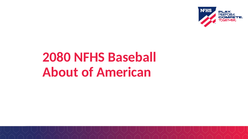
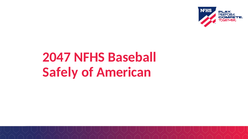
2080: 2080 -> 2047 (57, 57)
About: About -> Safely (60, 72)
